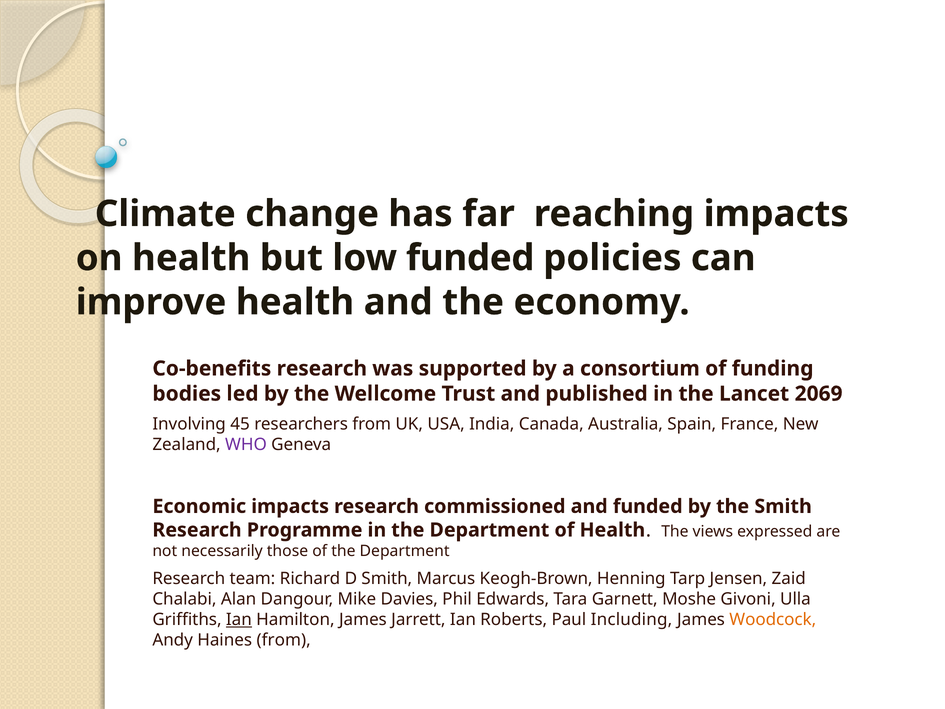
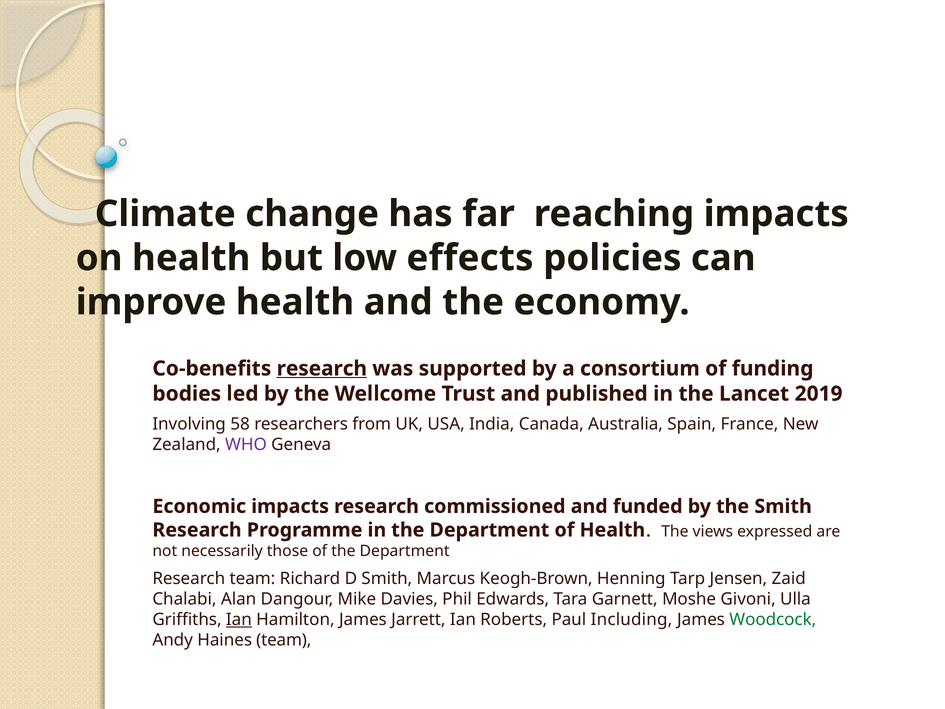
low funded: funded -> effects (470, 258)
research underline: none -> present (322, 368)
2069: 2069 -> 2019 (819, 394)
45: 45 -> 58 (240, 424)
Woodcock colour: orange -> green (773, 620)
Haines from: from -> team (284, 640)
